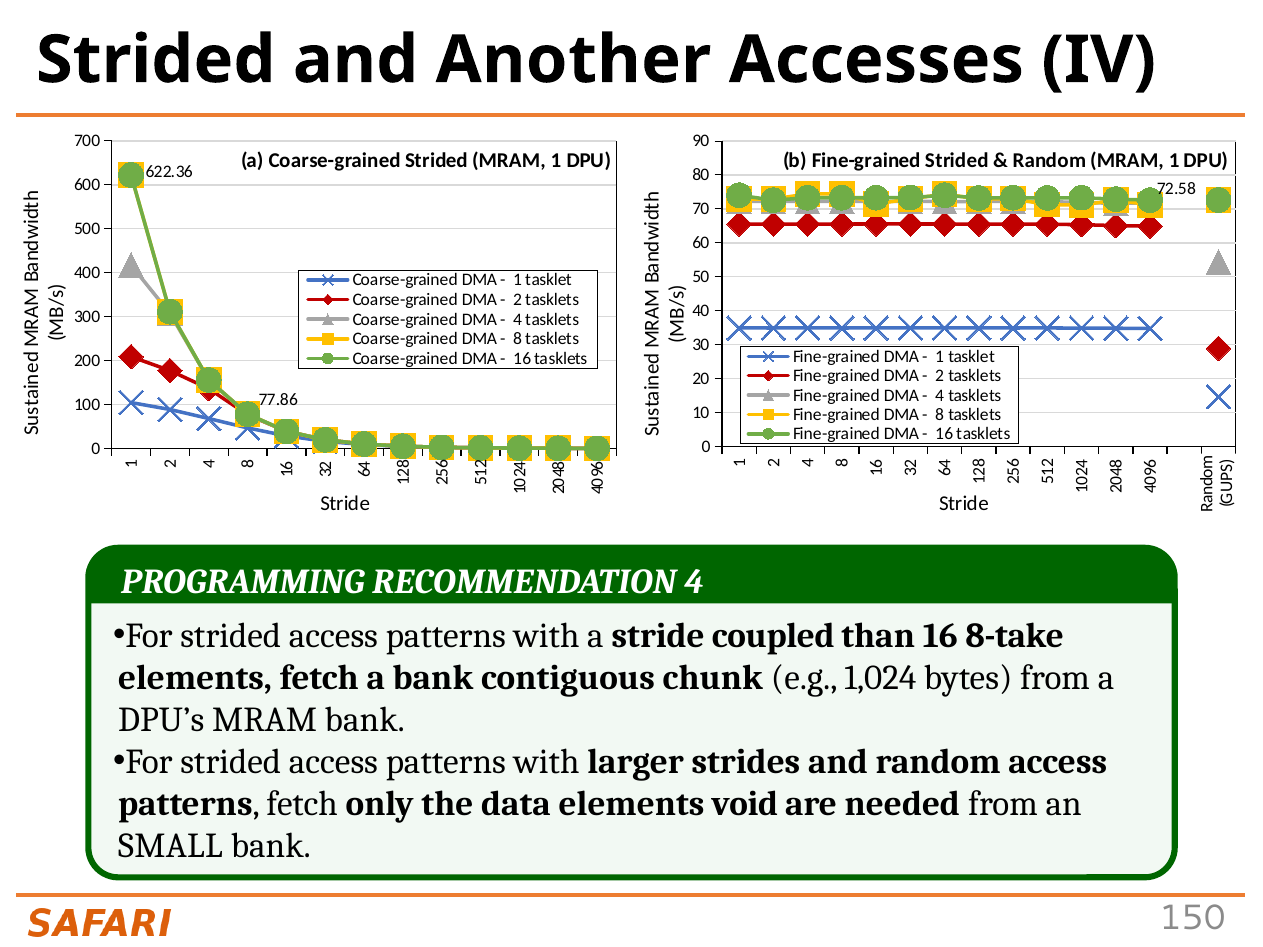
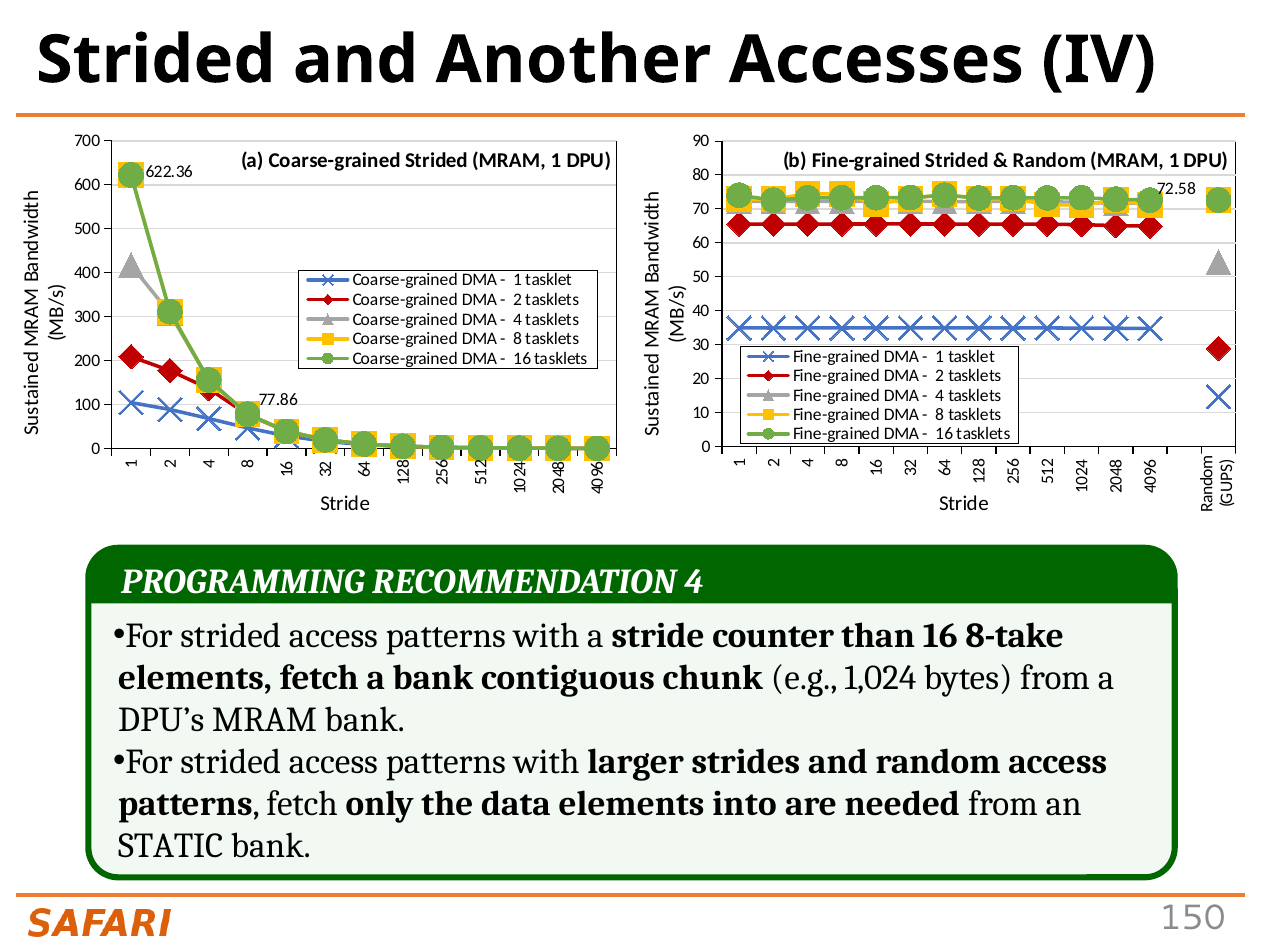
coupled: coupled -> counter (773, 636)
void: void -> into (745, 804)
SMALL: SMALL -> STATIC (171, 846)
